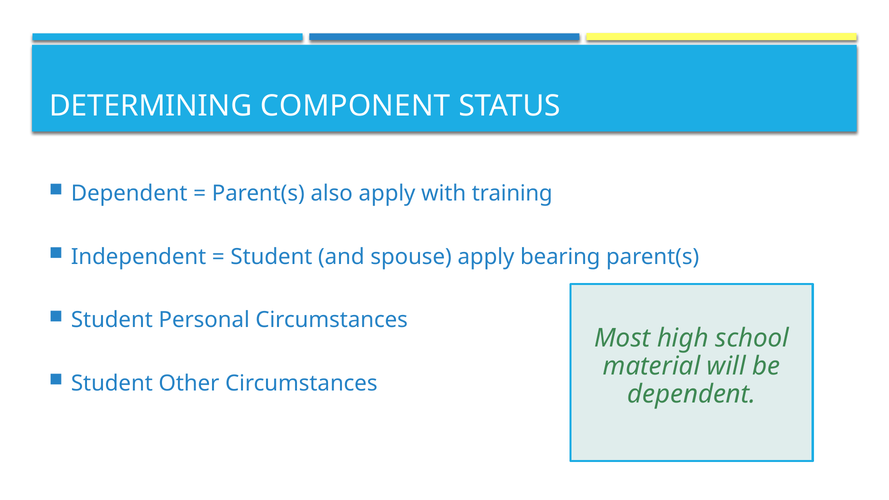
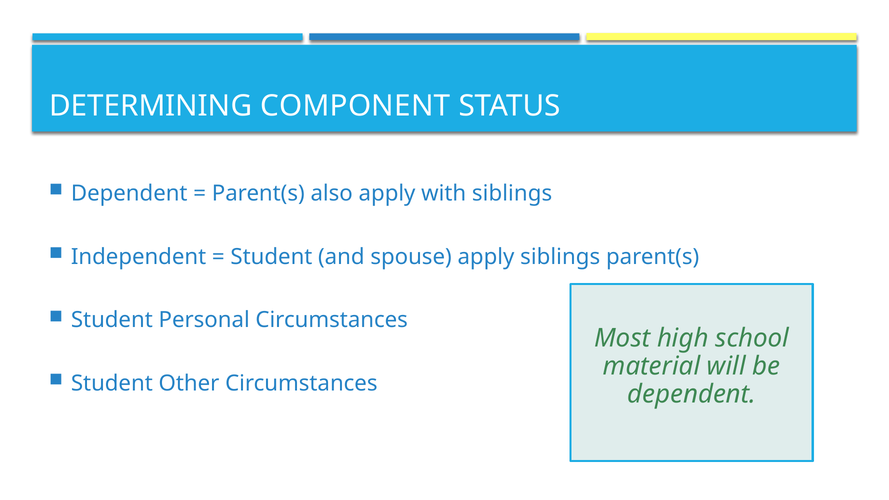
with training: training -> siblings (512, 193)
apply bearing: bearing -> siblings (560, 257)
